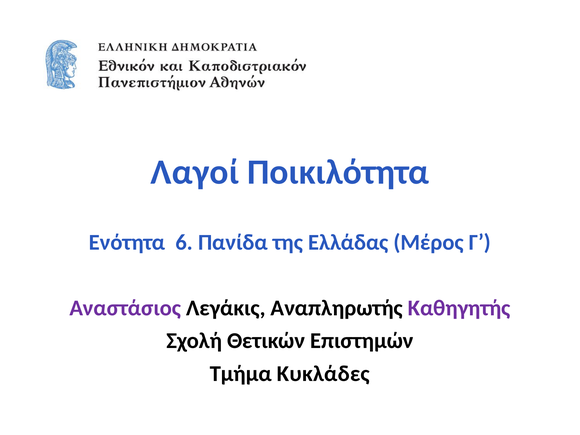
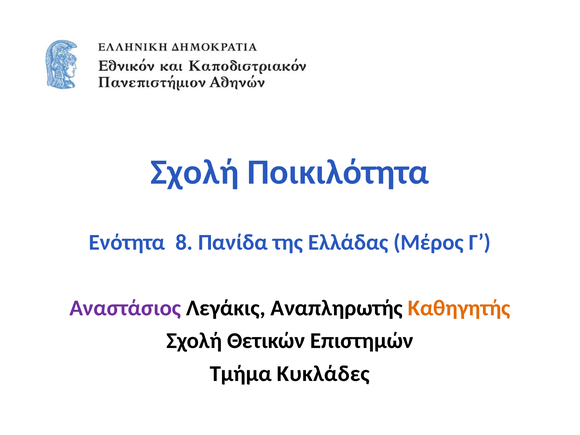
Λαγοί: Λαγοί -> Σχολή (195, 172)
6: 6 -> 8 (184, 242)
Καθηγητής colour: purple -> orange (459, 308)
